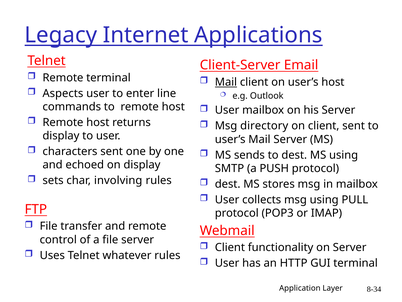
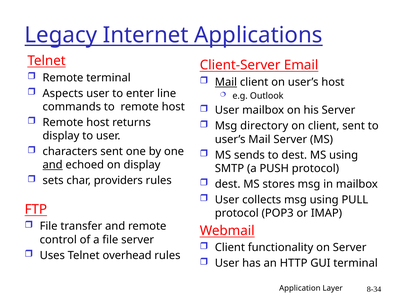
and underline: none -> present (53, 165)
involving: involving -> providers (118, 180)
whatever: whatever -> overhead (127, 255)
